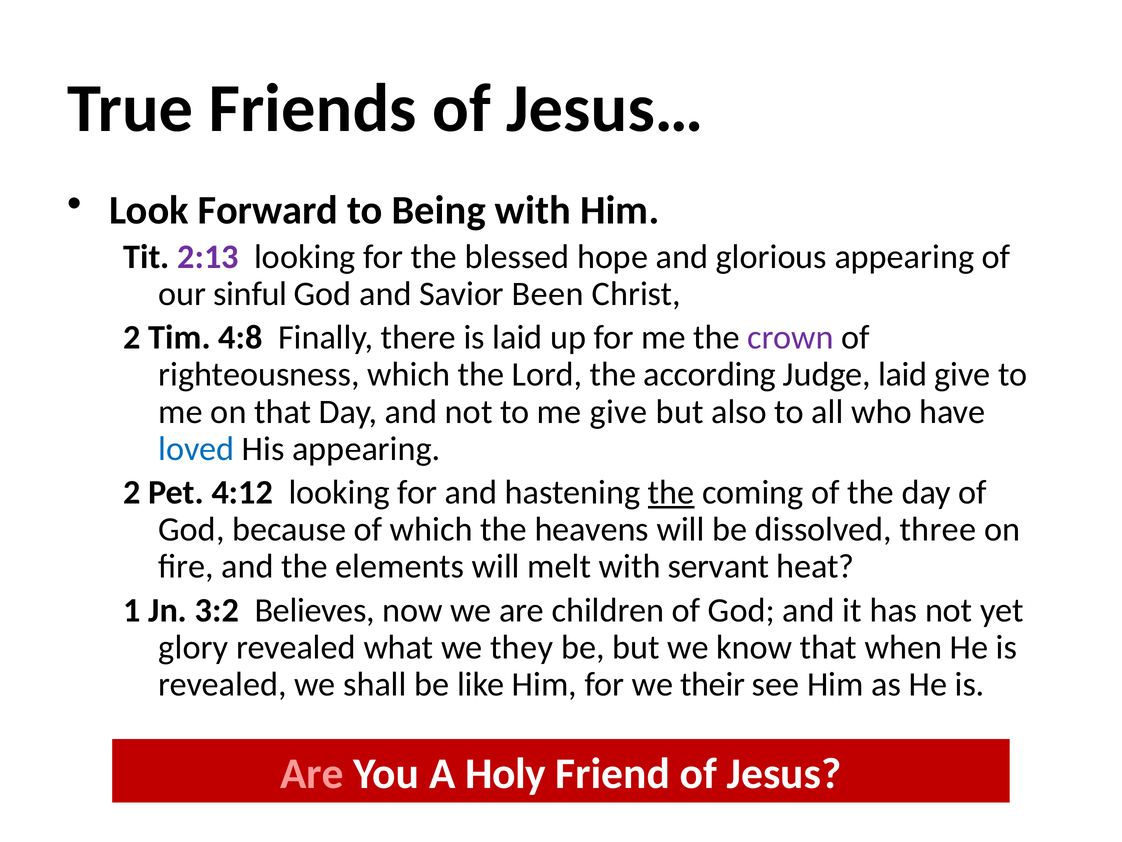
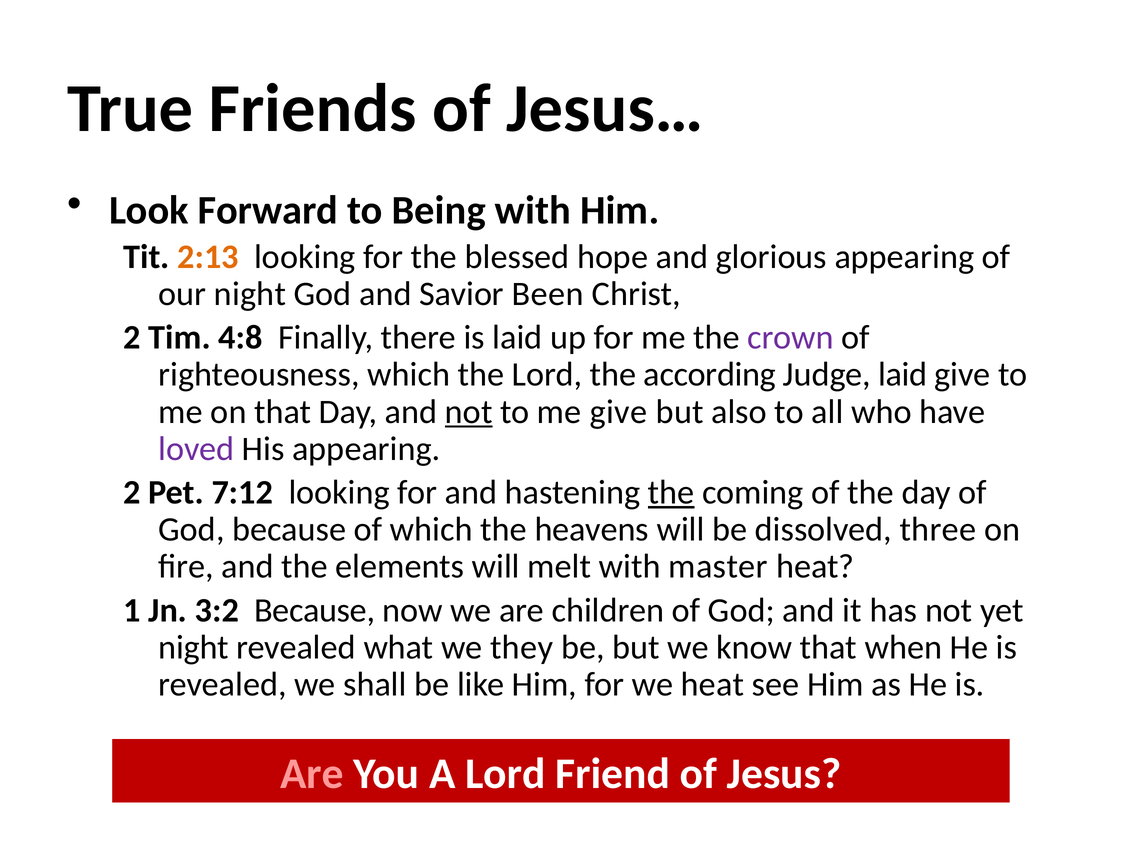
2:13 colour: purple -> orange (208, 257)
our sinful: sinful -> night (250, 294)
not underline: none -> present (469, 411)
loved colour: blue -> purple (196, 448)
4:12: 4:12 -> 7:12 (242, 492)
servant: servant -> master (718, 566)
3:2 Believes: Believes -> Because (315, 610)
glory: glory -> night (194, 647)
we their: their -> heat (712, 684)
A Holy: Holy -> Lord (505, 773)
